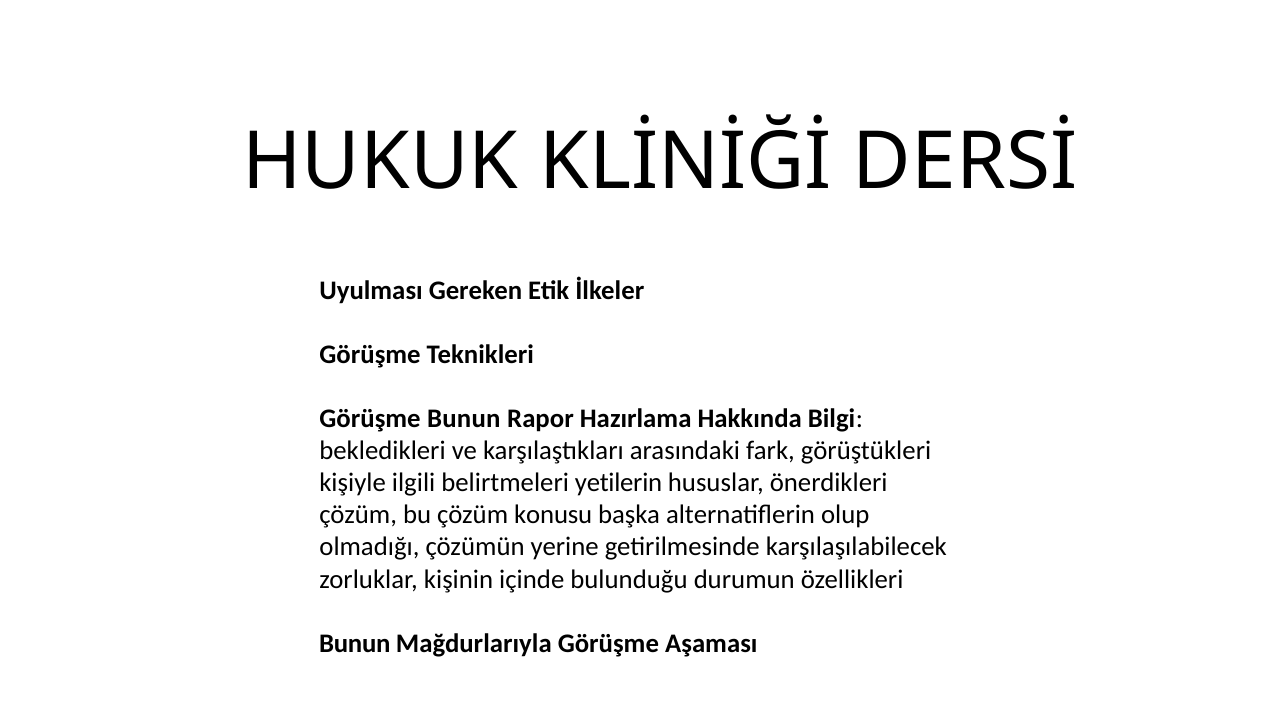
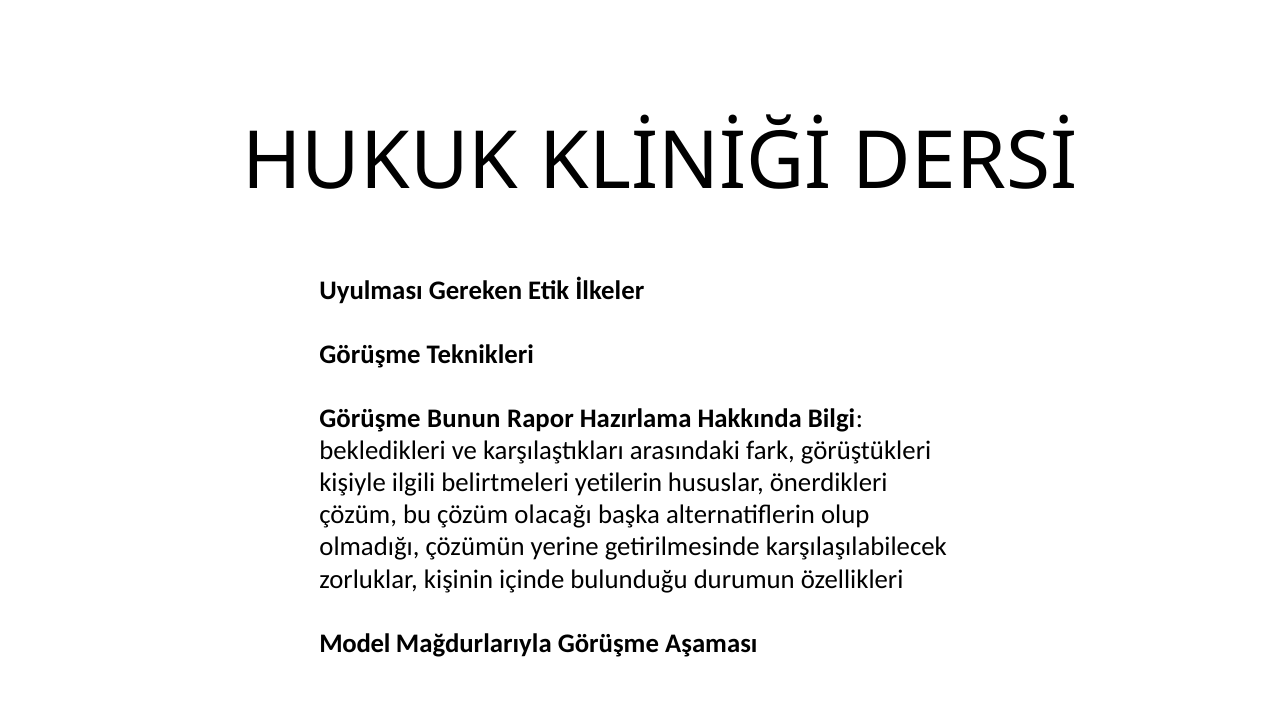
konusu: konusu -> olacağı (553, 515)
Bunun: Bunun -> Model (355, 644)
